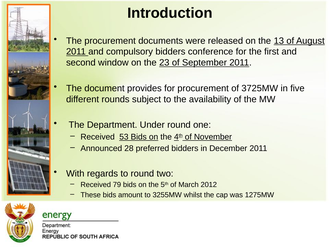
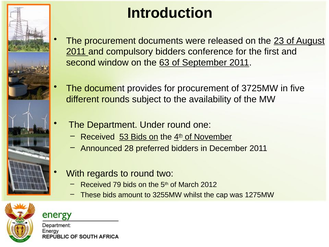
13: 13 -> 23 (279, 41)
23: 23 -> 63 (164, 63)
